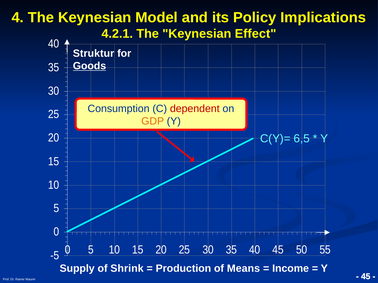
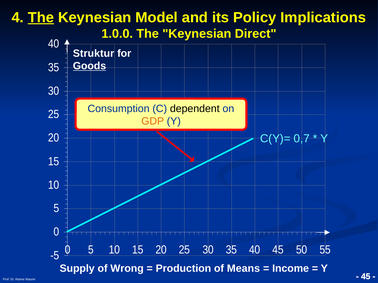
The underline: none -> present (41, 18)
4.2.1: 4.2.1 -> 1.0.0 (117, 34)
Effect: Effect -> Direct (256, 34)
dependent colour: red -> black (195, 109)
6,5: 6,5 -> 0,7 (302, 139)
Shrink: Shrink -> Wrong (127, 269)
